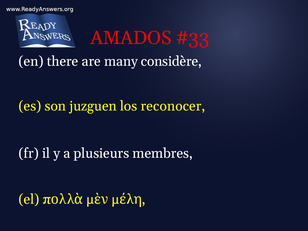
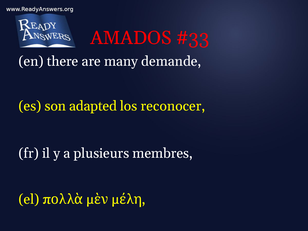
considère: considère -> demande (171, 61)
juzguen: juzguen -> adapted (93, 106)
